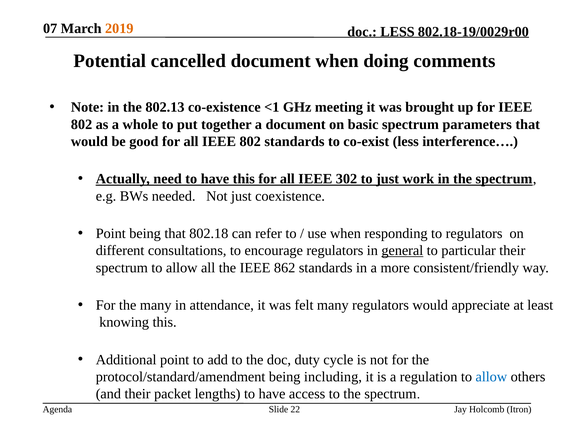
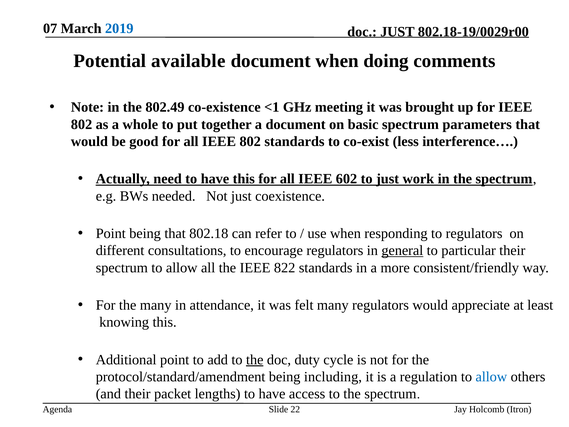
2019 colour: orange -> blue (119, 29)
doc LESS: LESS -> JUST (397, 32)
cancelled: cancelled -> available (188, 61)
802.13: 802.13 -> 802.49 (165, 107)
302: 302 -> 602 (346, 179)
862: 862 -> 822 (285, 267)
the underline: none -> present (255, 359)
